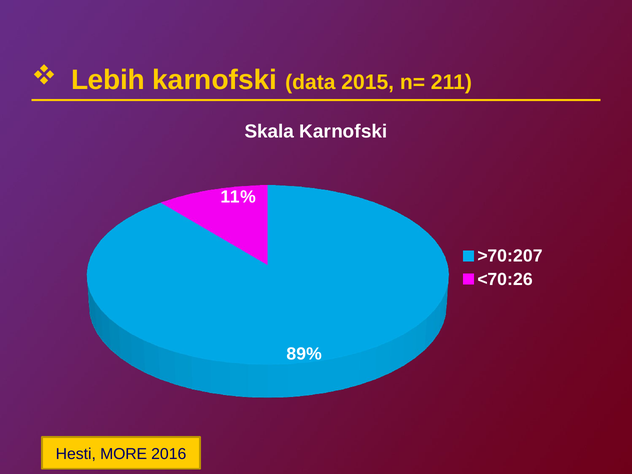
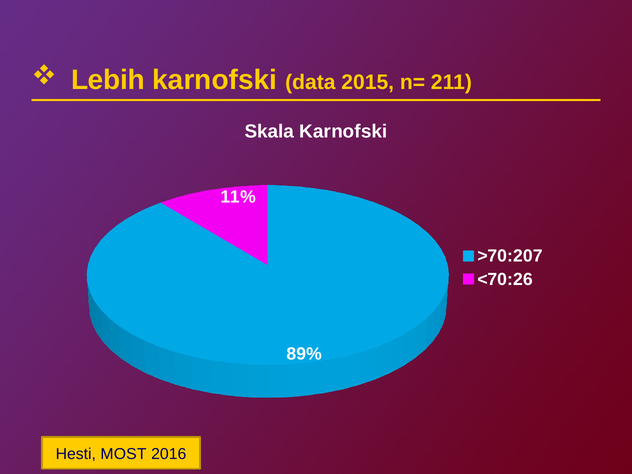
MORE: MORE -> MOST (124, 454)
